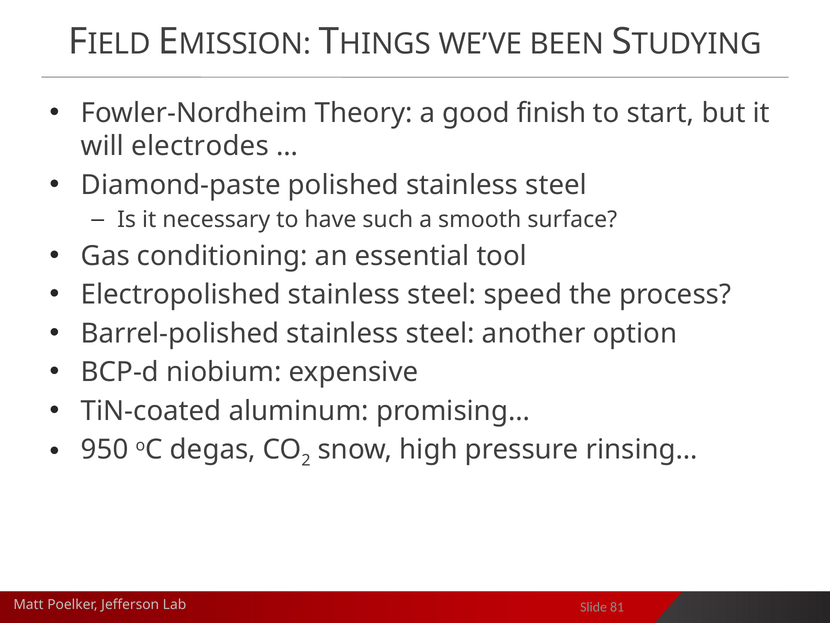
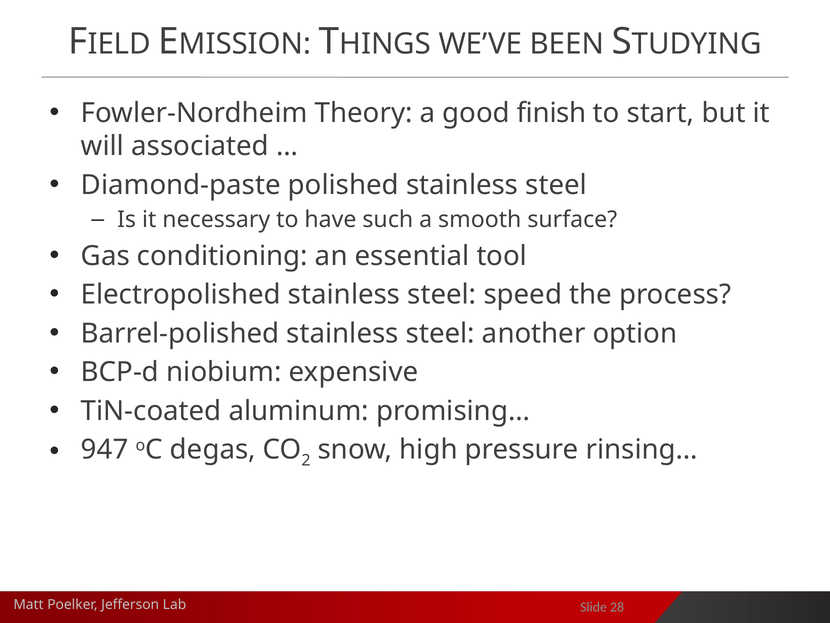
electrodes: electrodes -> associated (200, 146)
950: 950 -> 947 (105, 449)
81: 81 -> 28 (617, 607)
